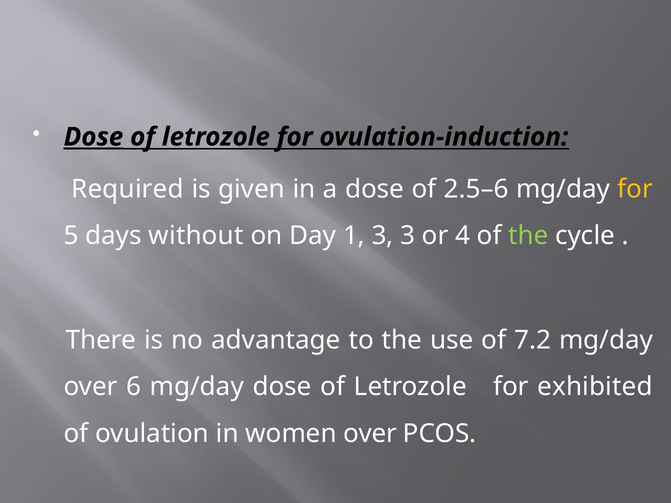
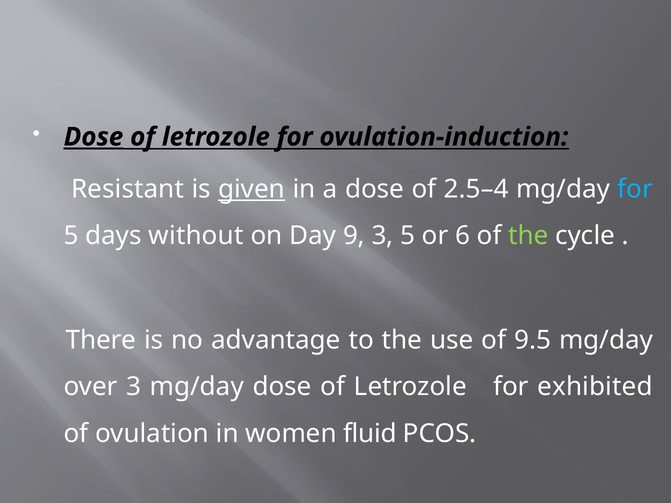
Required: Required -> Resistant (128, 189)
given underline: none -> present (252, 189)
2.5–6: 2.5–6 -> 2.5–4 (476, 189)
for colour: yellow -> light blue (635, 189)
1: 1 -> 9 (354, 236)
3 3: 3 -> 5 (408, 236)
4: 4 -> 6 (463, 236)
7.2: 7.2 -> 9.5 (533, 340)
over 6: 6 -> 3 (134, 387)
women over: over -> fluid (370, 434)
